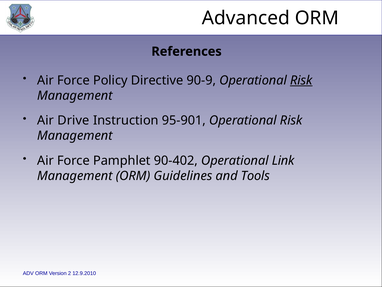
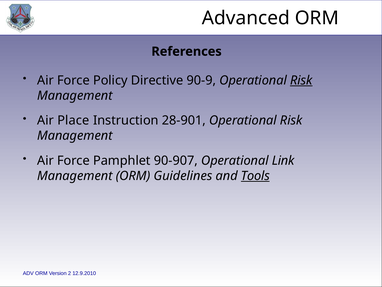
Drive: Drive -> Place (73, 120)
95-901: 95-901 -> 28-901 (184, 120)
90-402: 90-402 -> 90-907 (176, 160)
Tools underline: none -> present (255, 176)
